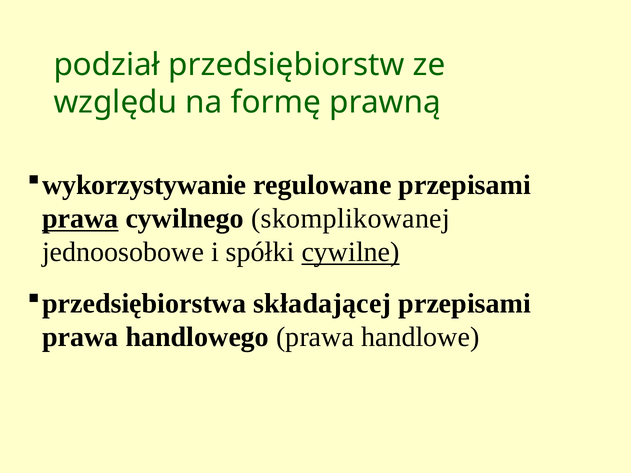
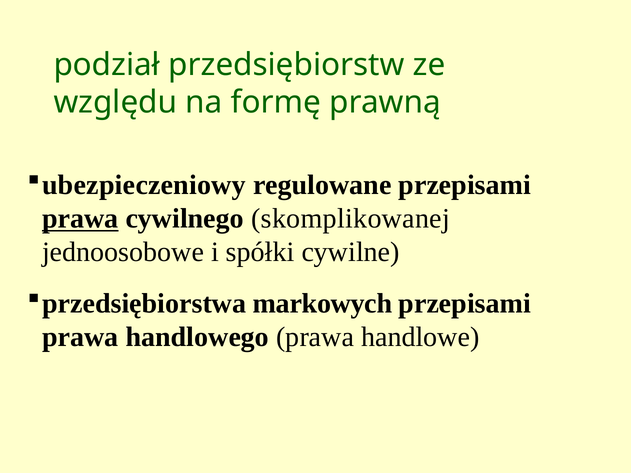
wykorzystywanie: wykorzystywanie -> ubezpieczeniowy (144, 185)
cywilne underline: present -> none (351, 252)
składającej: składającej -> markowych (322, 304)
